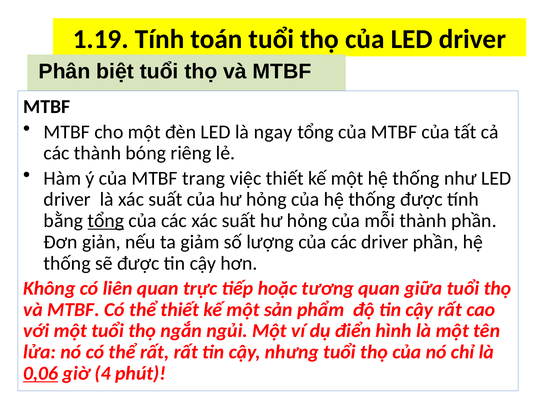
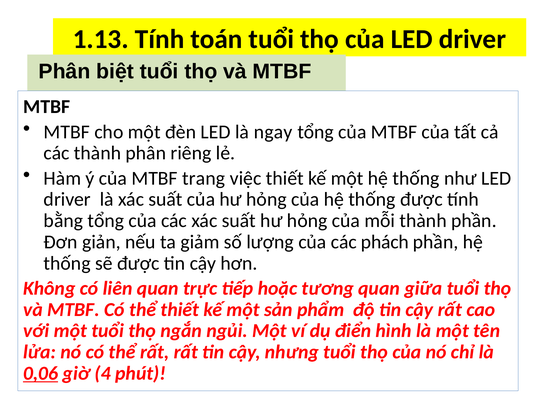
1.19: 1.19 -> 1.13 (101, 39)
thành bóng: bóng -> phân (146, 153)
tổng underline: present -> none (106, 221)
các driver: driver -> phách (385, 242)
